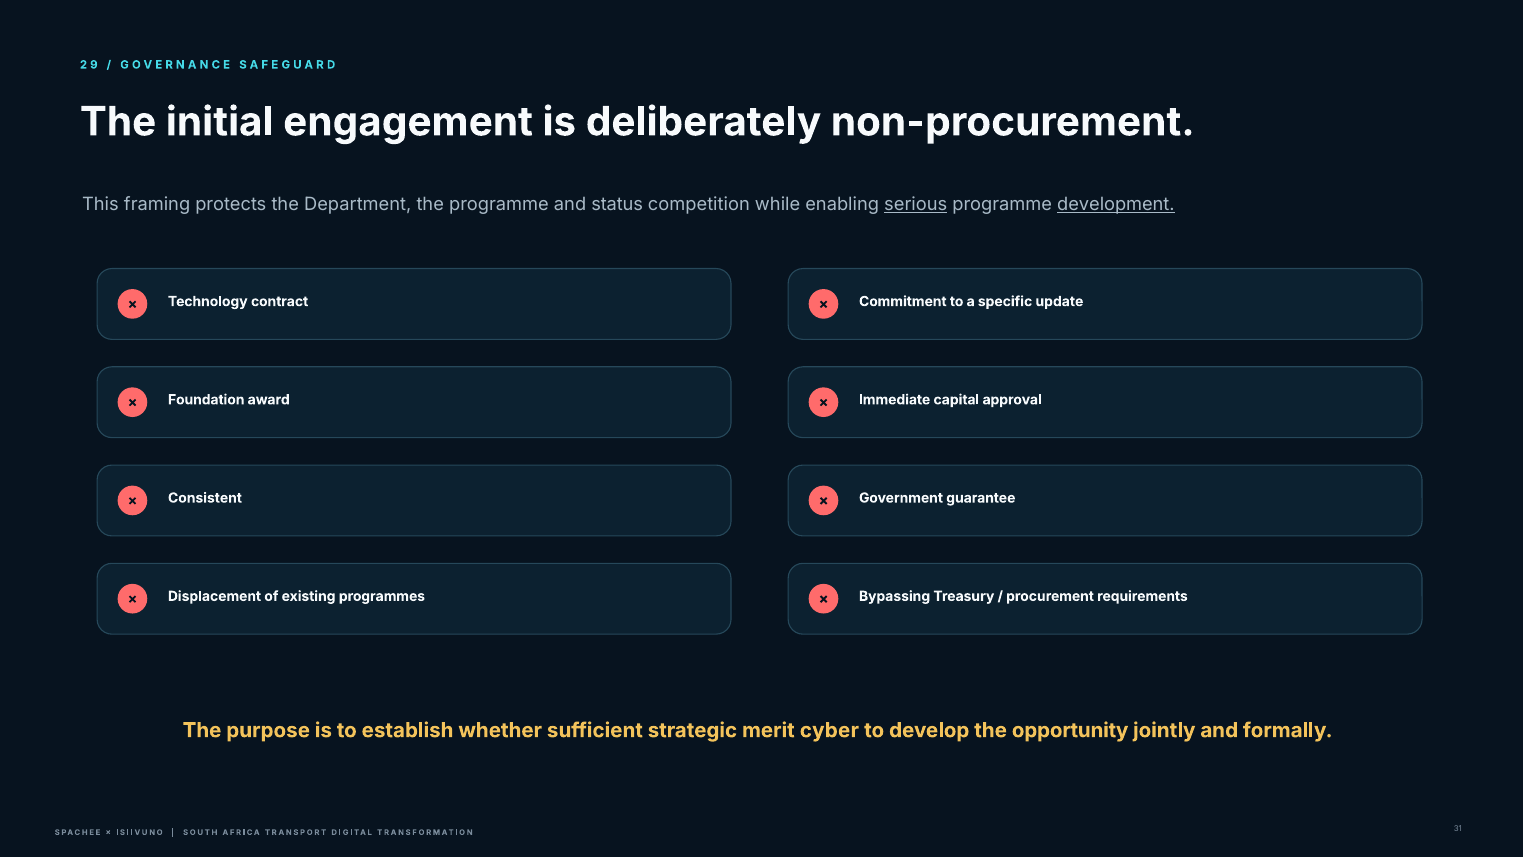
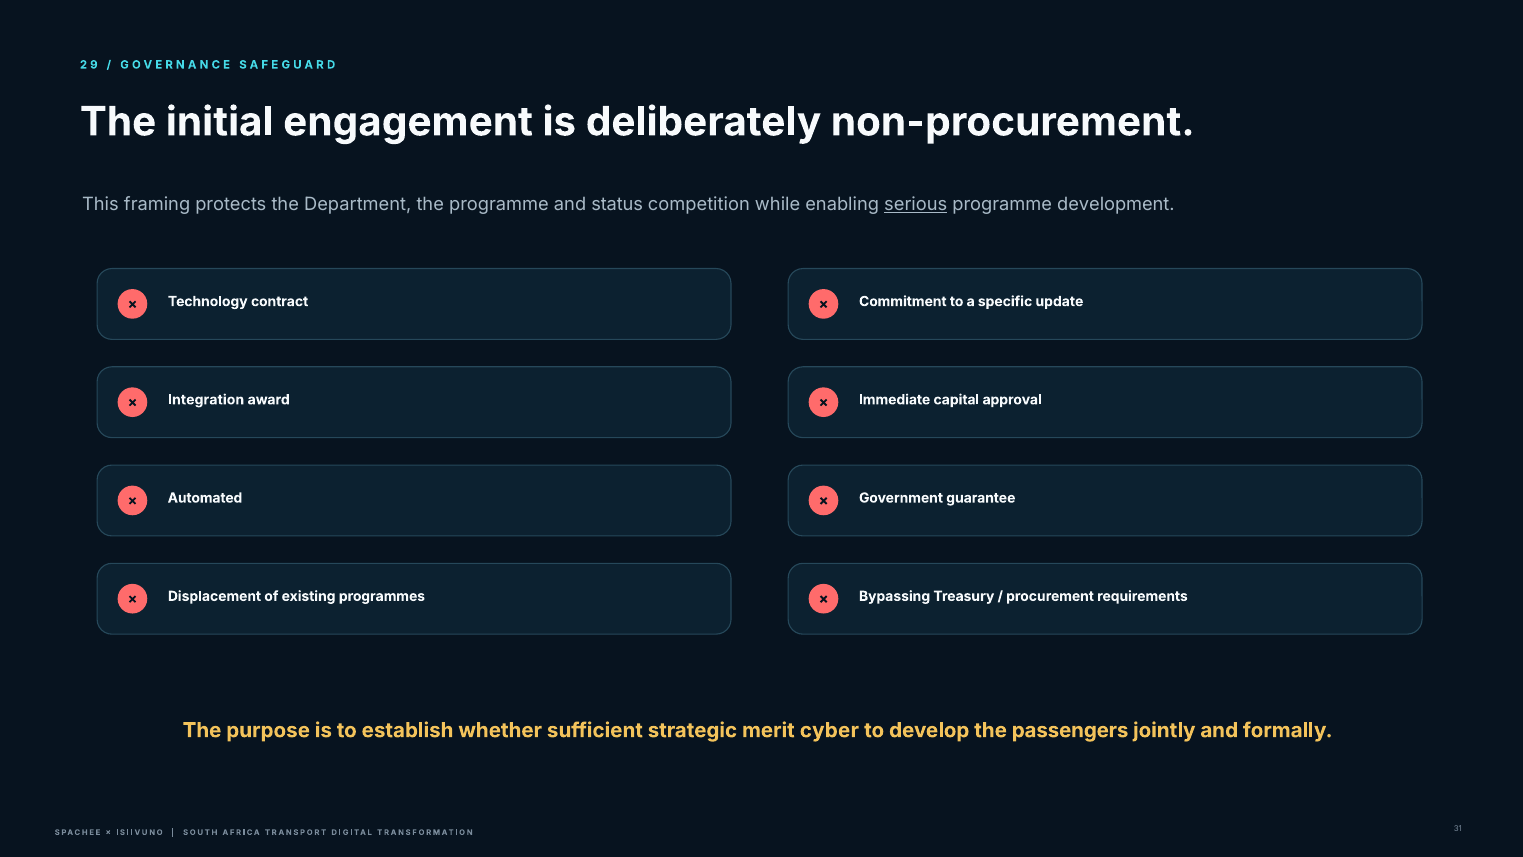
development underline: present -> none (1116, 204)
Foundation: Foundation -> Integration (206, 400)
Consistent: Consistent -> Automated (205, 498)
opportunity: opportunity -> passengers (1070, 730)
